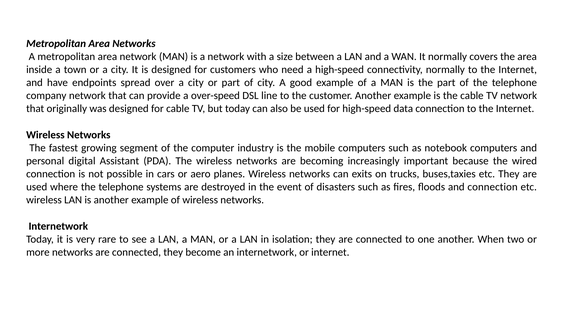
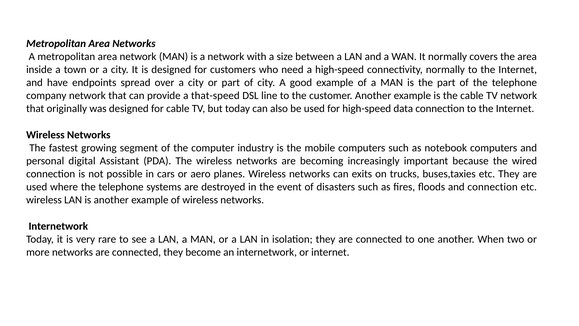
over-speed: over-speed -> that-speed (215, 96)
